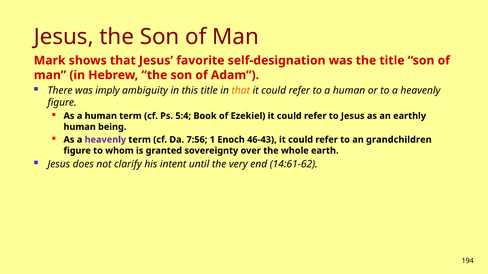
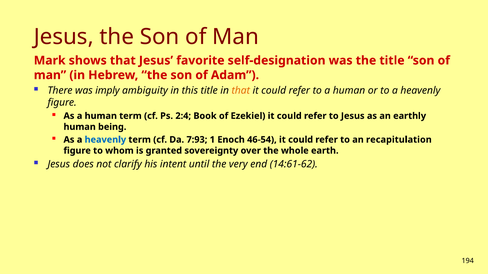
5:4: 5:4 -> 2:4 (183, 116)
heavenly colour: purple -> blue (105, 140)
7:56: 7:56 -> 7:93 (197, 140)
46-43: 46-43 -> 46-54 (262, 140)
grandchildren: grandchildren -> recapitulation (399, 140)
